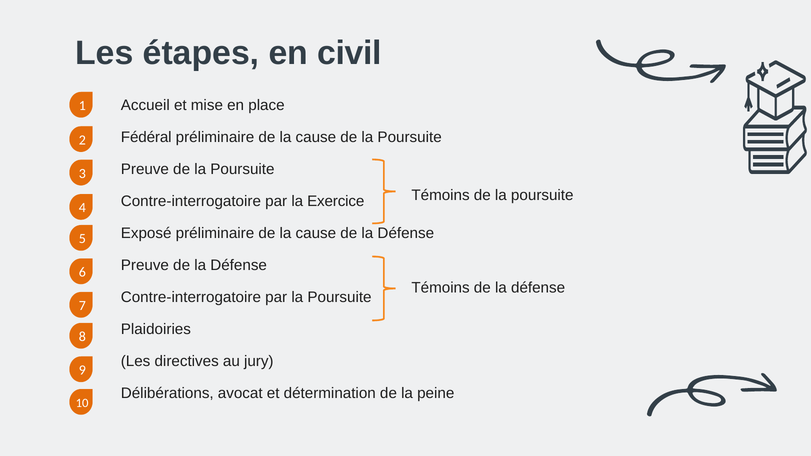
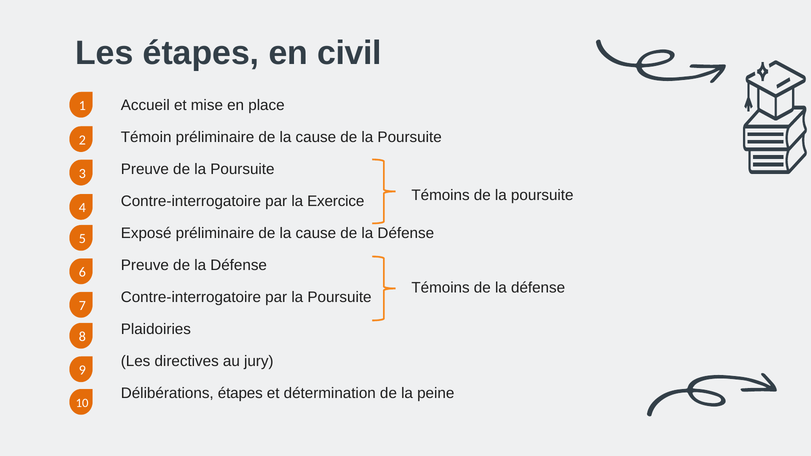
Fédéral: Fédéral -> Témoin (146, 137)
Délibérations avocat: avocat -> étapes (240, 393)
